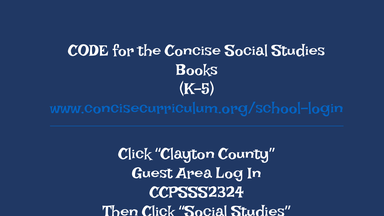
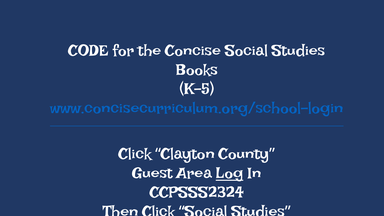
Log underline: none -> present (229, 173)
